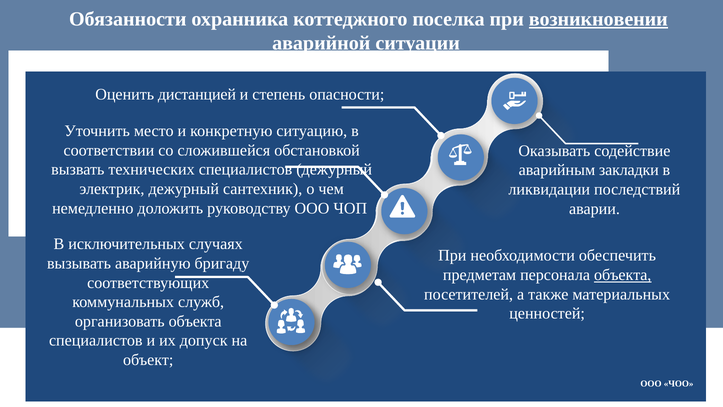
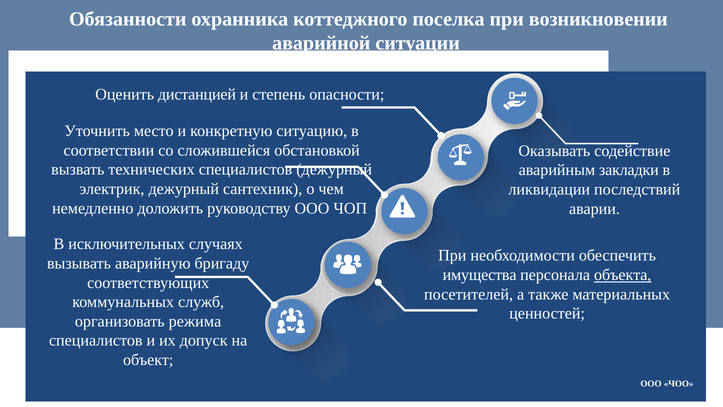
возникновении underline: present -> none (598, 19)
предметам: предметам -> имущества (480, 275)
организовать объекта: объекта -> режима (195, 321)
